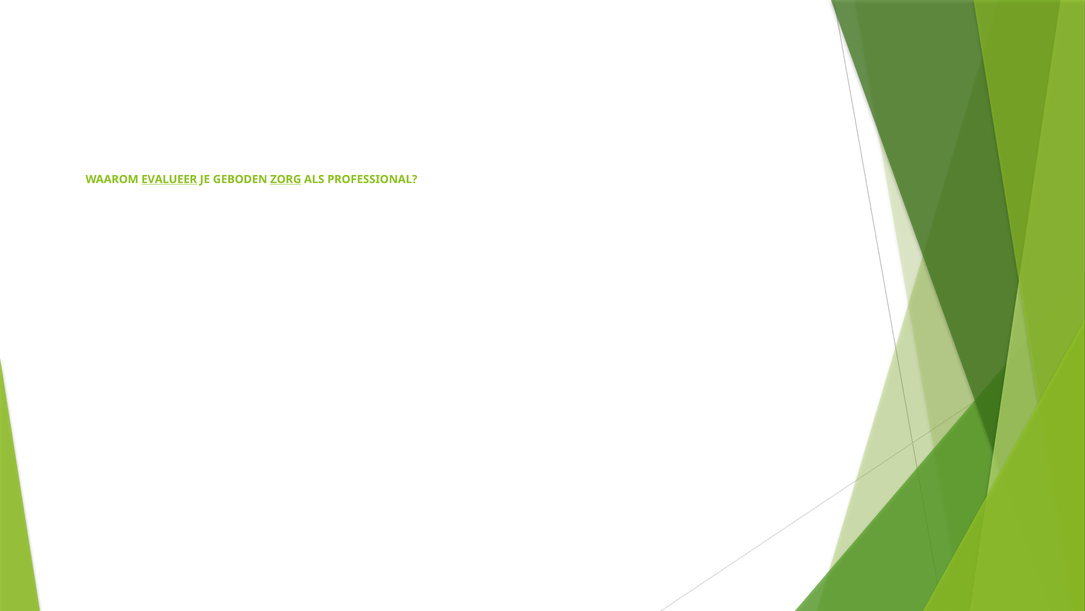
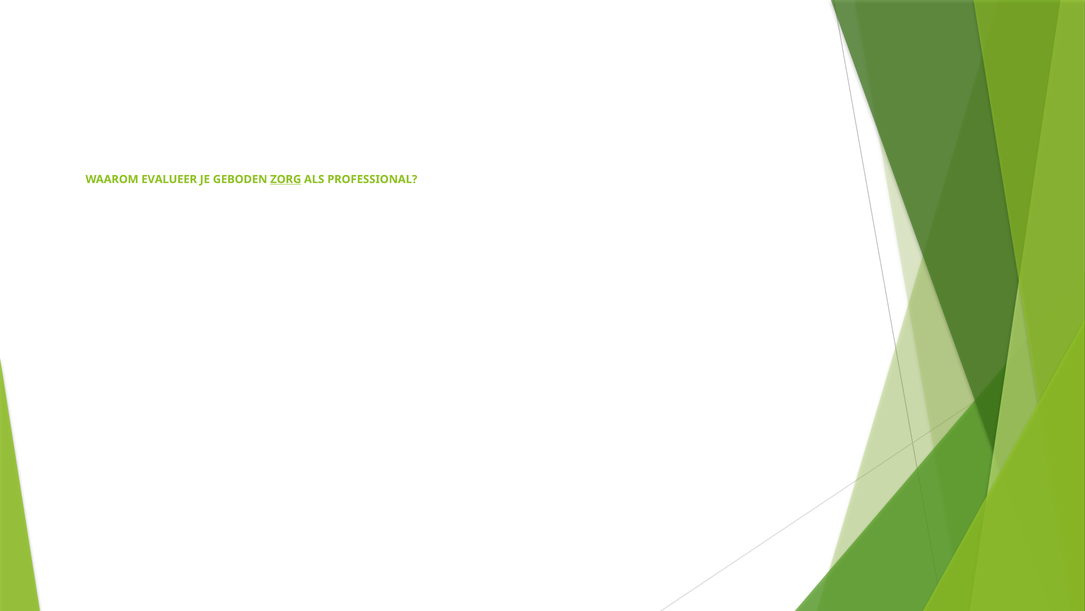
EVALUEER underline: present -> none (169, 179)
